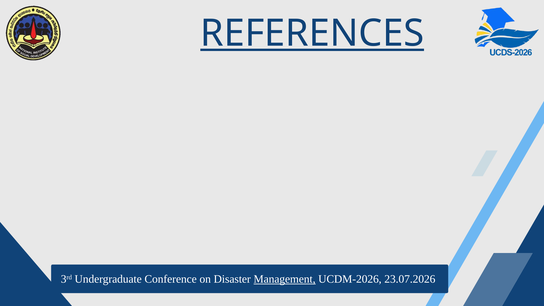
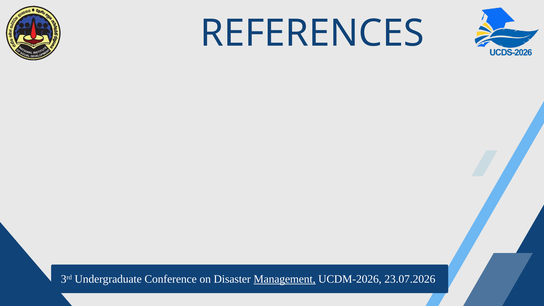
REFERENCES underline: present -> none (312, 33)
